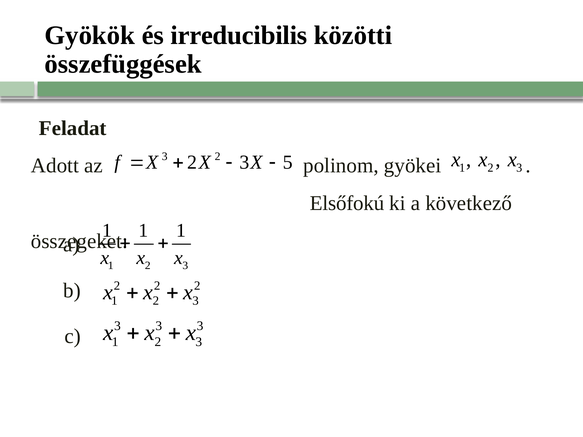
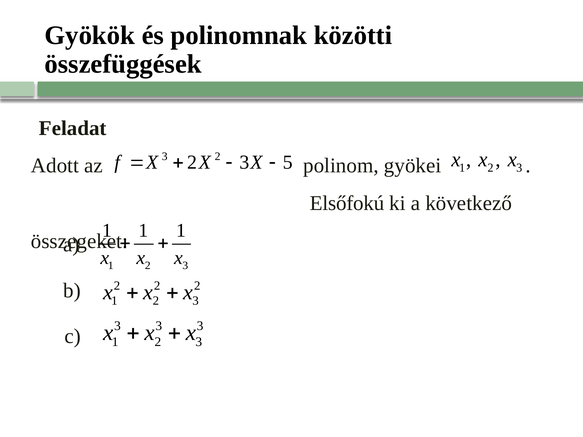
irreducibilis: irreducibilis -> polinomnak (239, 35)
